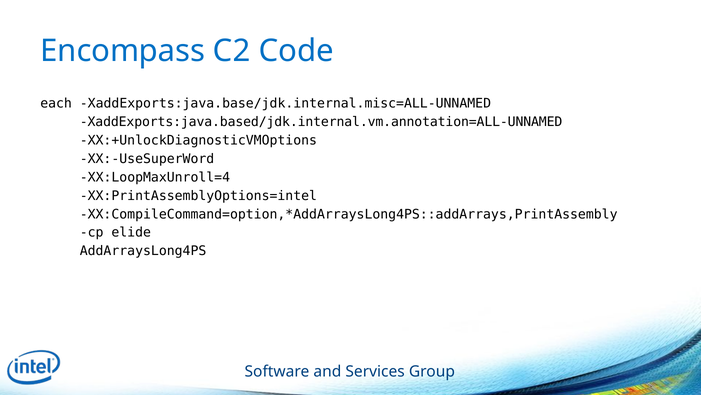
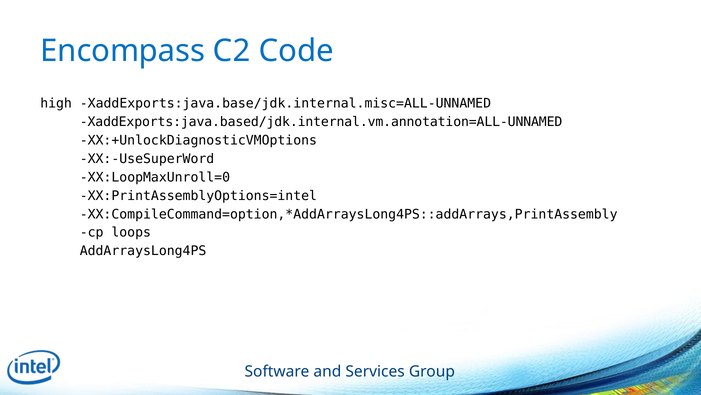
each: each -> high (56, 103)
XX:LoopMaxUnroll=4: XX:LoopMaxUnroll=4 -> XX:LoopMaxUnroll=0 (155, 177)
elide: elide -> loops (131, 232)
